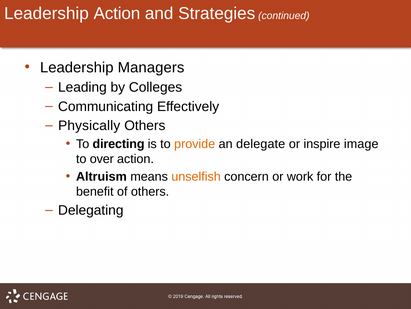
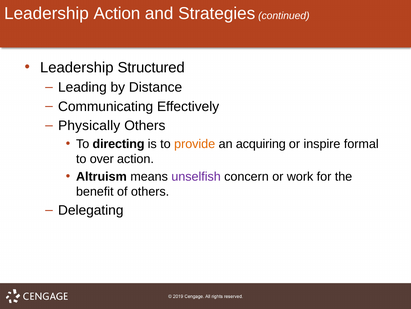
Managers: Managers -> Structured (151, 67)
Colleges: Colleges -> Distance (156, 87)
delegate: delegate -> acquiring (261, 144)
image: image -> formal (361, 144)
unselfish colour: orange -> purple (196, 176)
